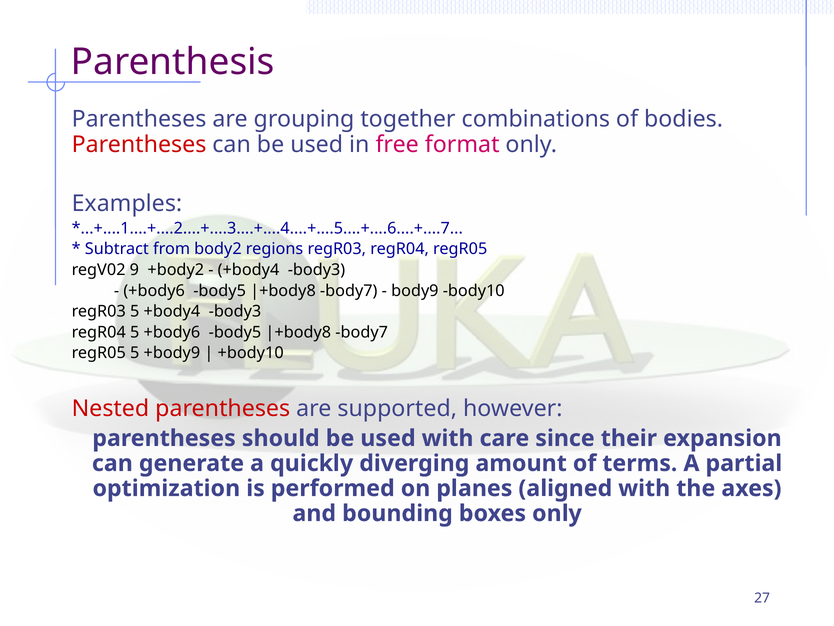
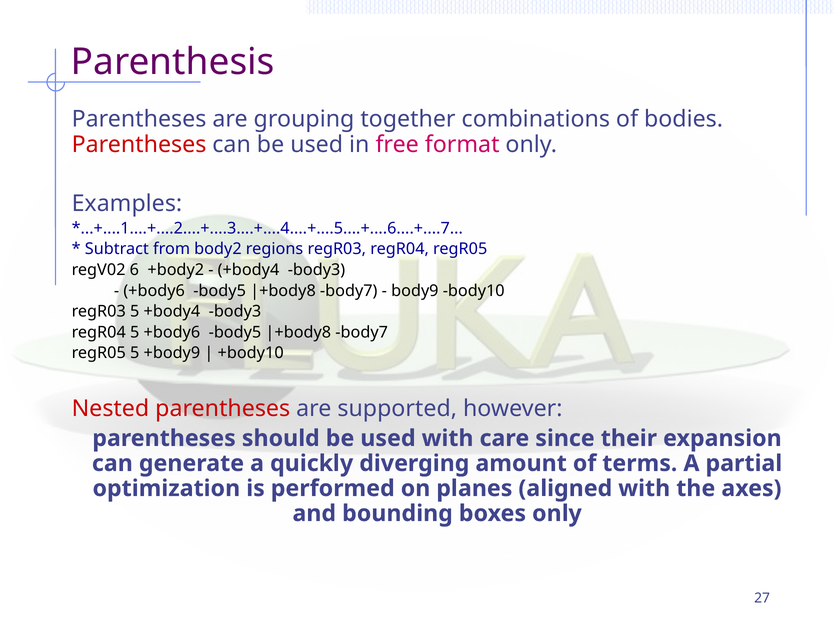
9: 9 -> 6 (134, 270)
